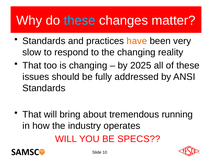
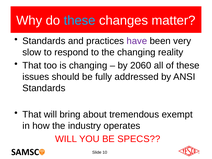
have colour: orange -> purple (137, 41)
2025: 2025 -> 2060 (141, 65)
running: running -> exempt (177, 114)
